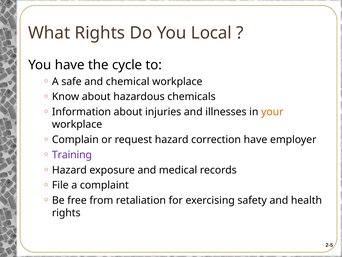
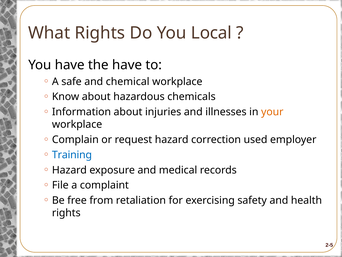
the cycle: cycle -> have (127, 65)
correction have: have -> used (256, 139)
Training colour: purple -> blue (72, 155)
